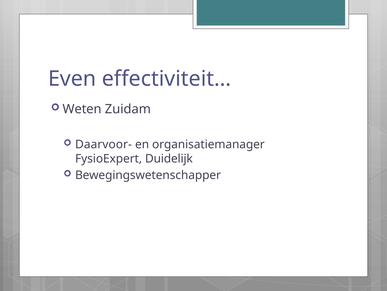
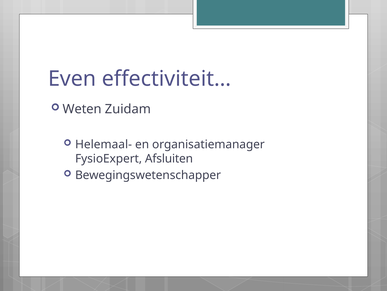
Daarvoor-: Daarvoor- -> Helemaal- (104, 144)
Duidelijk: Duidelijk -> Afsluiten (169, 158)
